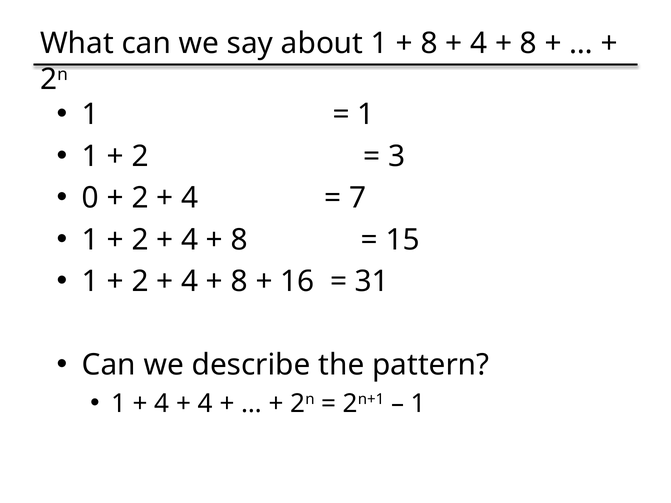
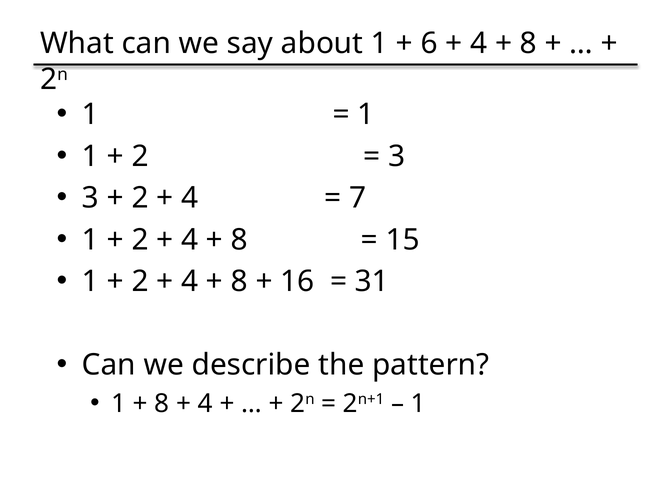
8: 8 -> 6 (429, 43)
0: 0 -> 3 (90, 198)
4: 4 -> 8 (162, 404)
